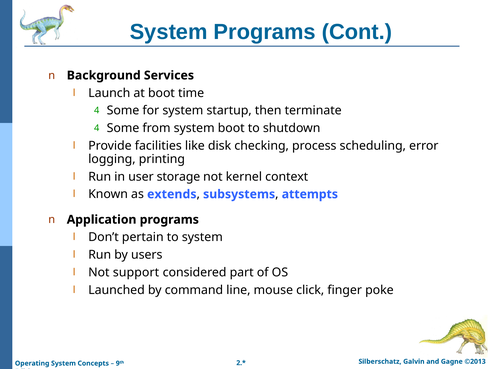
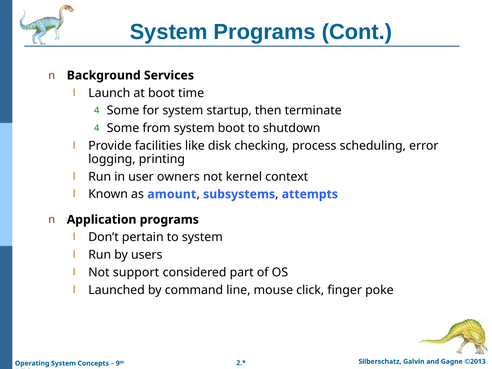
storage: storage -> owners (178, 177)
extends: extends -> amount (172, 194)
